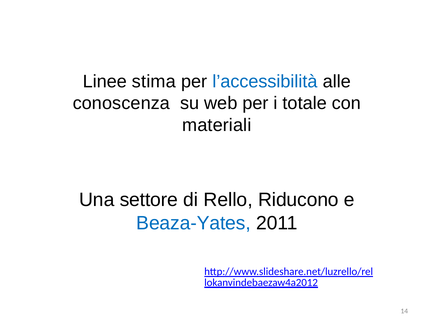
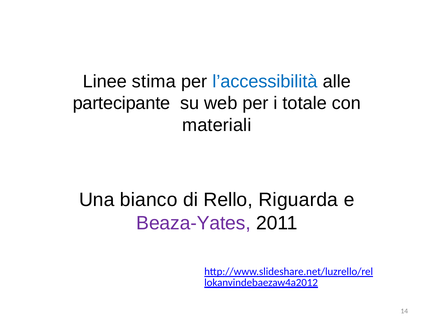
conoscenza: conoscenza -> partecipante (121, 103)
settore: settore -> bianco (149, 200)
Riducono: Riducono -> Riguarda (298, 200)
Beaza-Yates colour: blue -> purple (194, 223)
